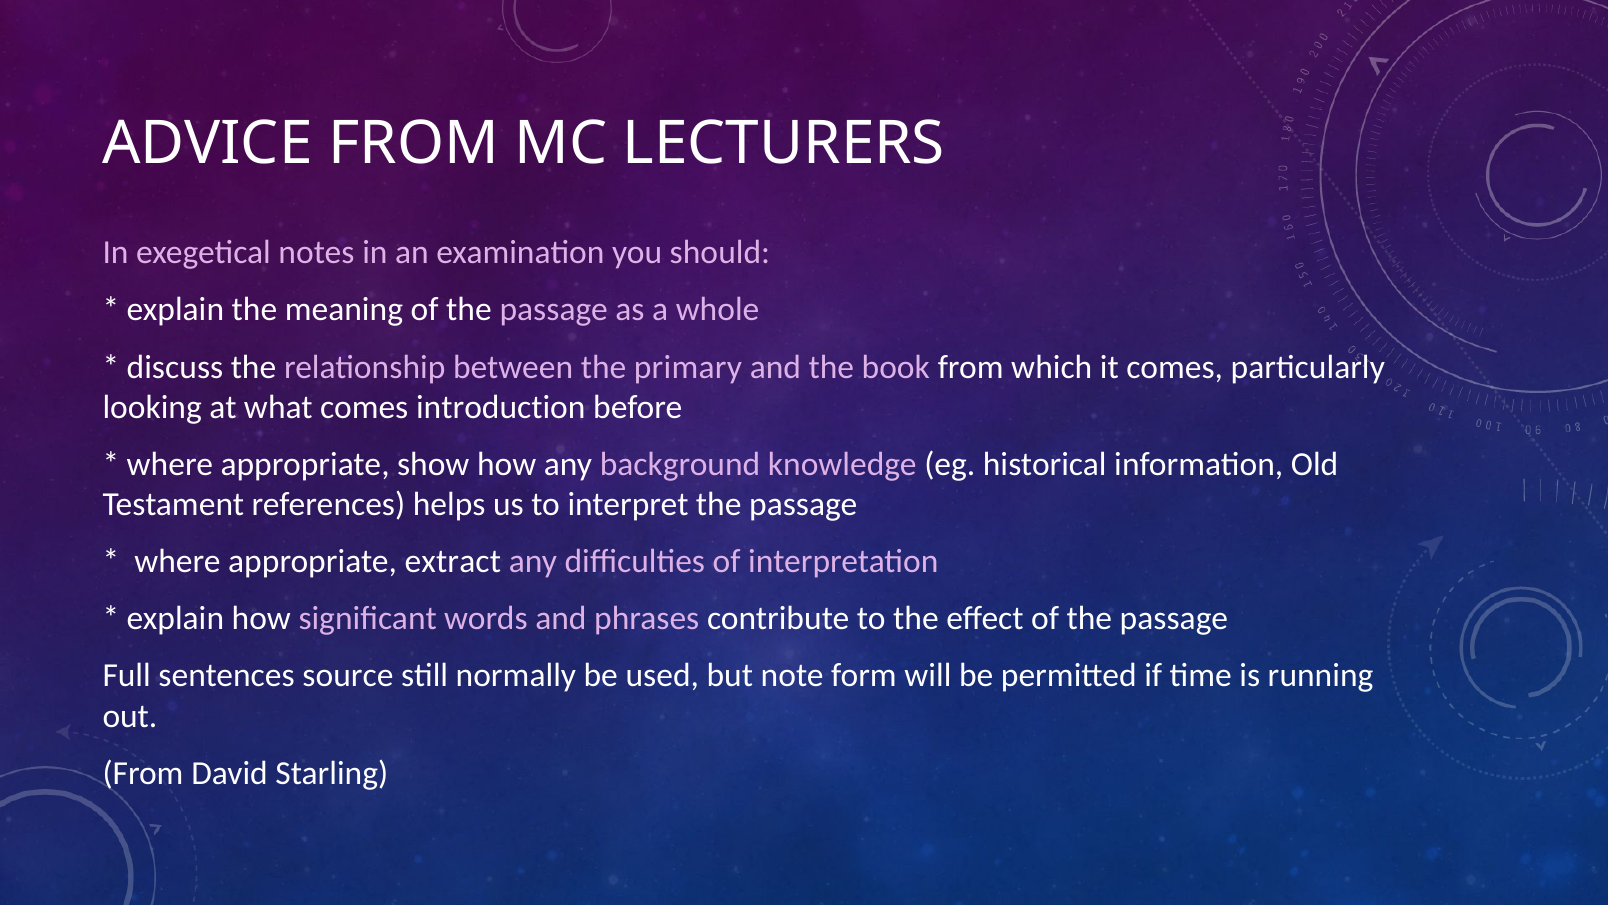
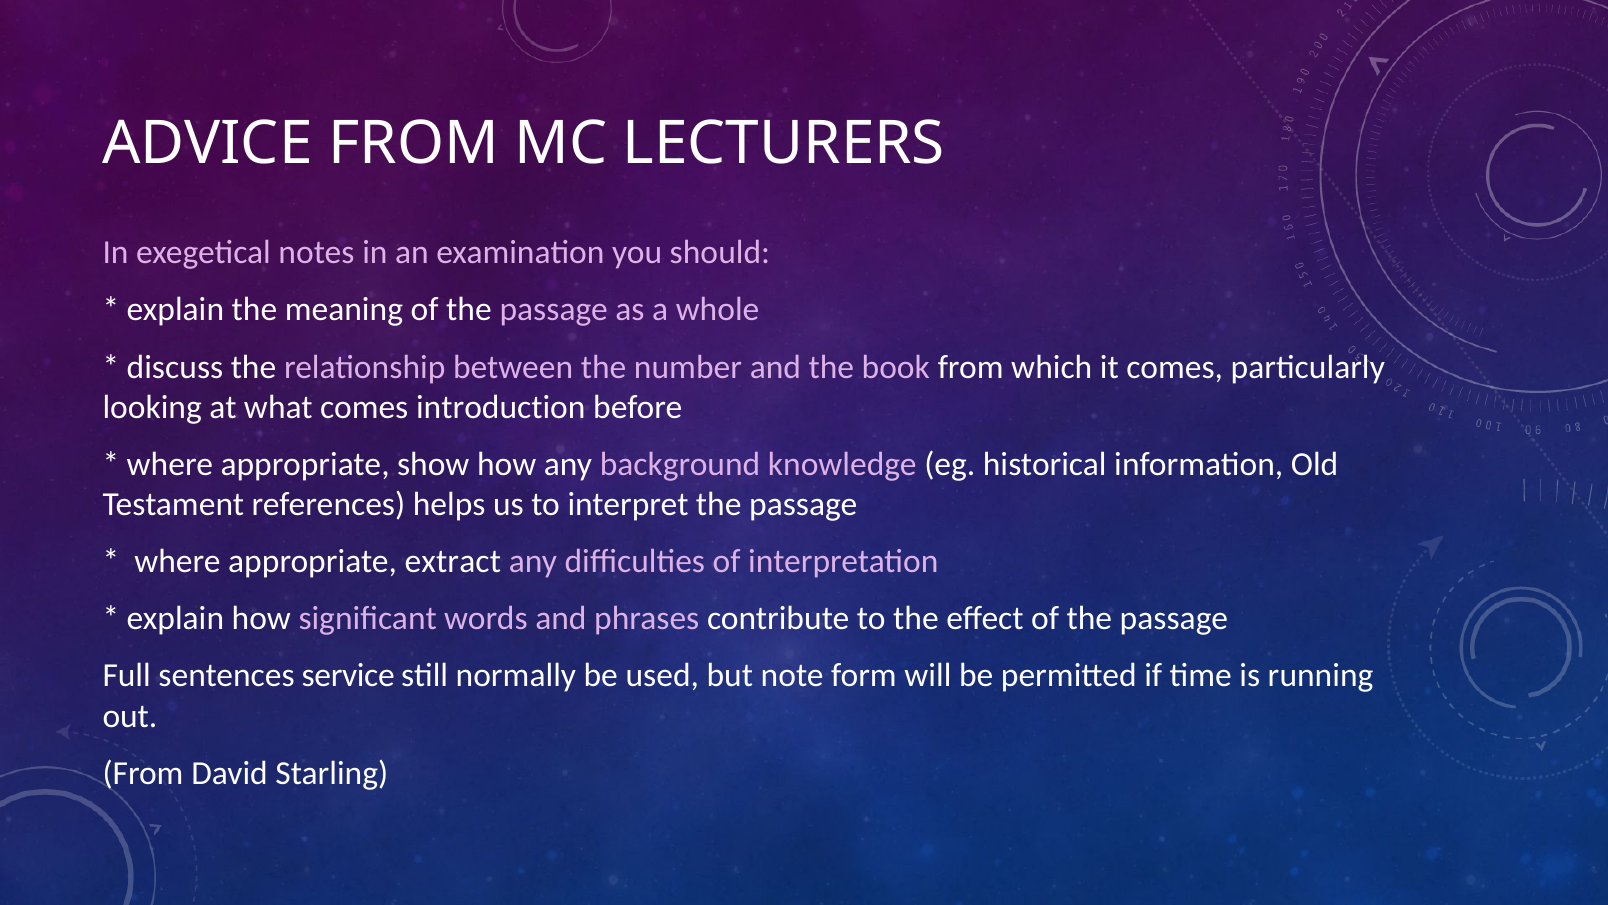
primary: primary -> number (688, 367)
source: source -> service (348, 675)
